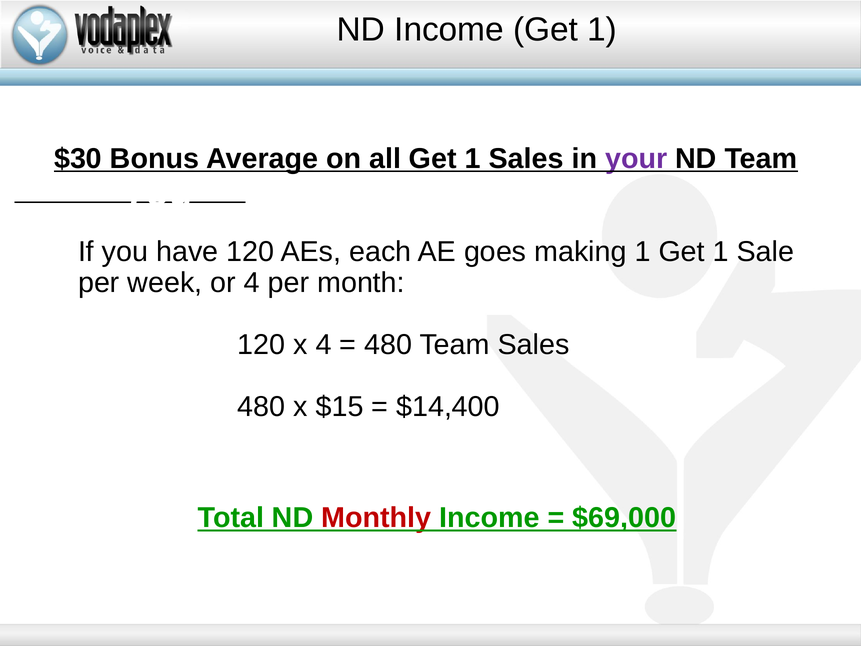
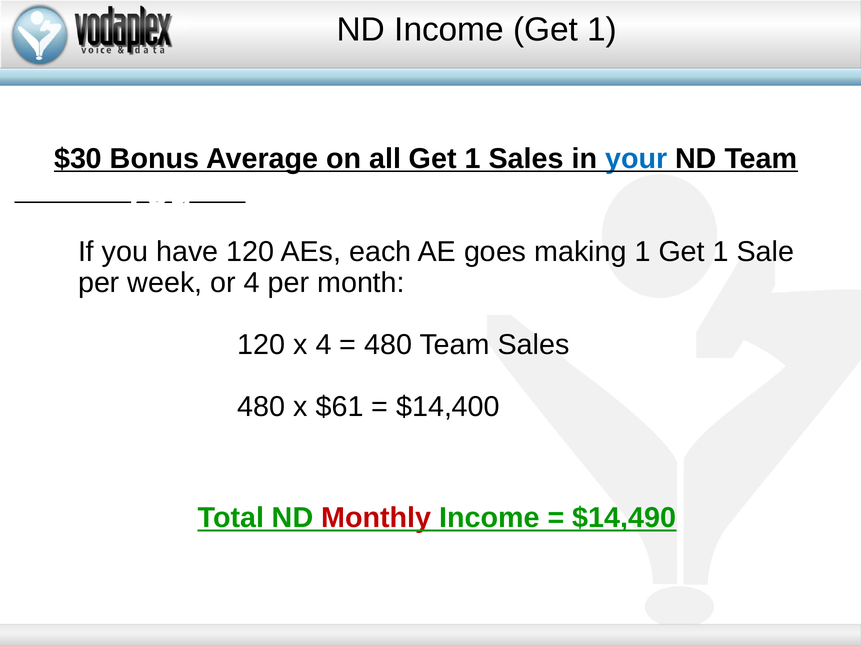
your colour: purple -> blue (636, 159)
$15: $15 -> $61 (340, 407)
$69,000: $69,000 -> $14,490 (624, 518)
